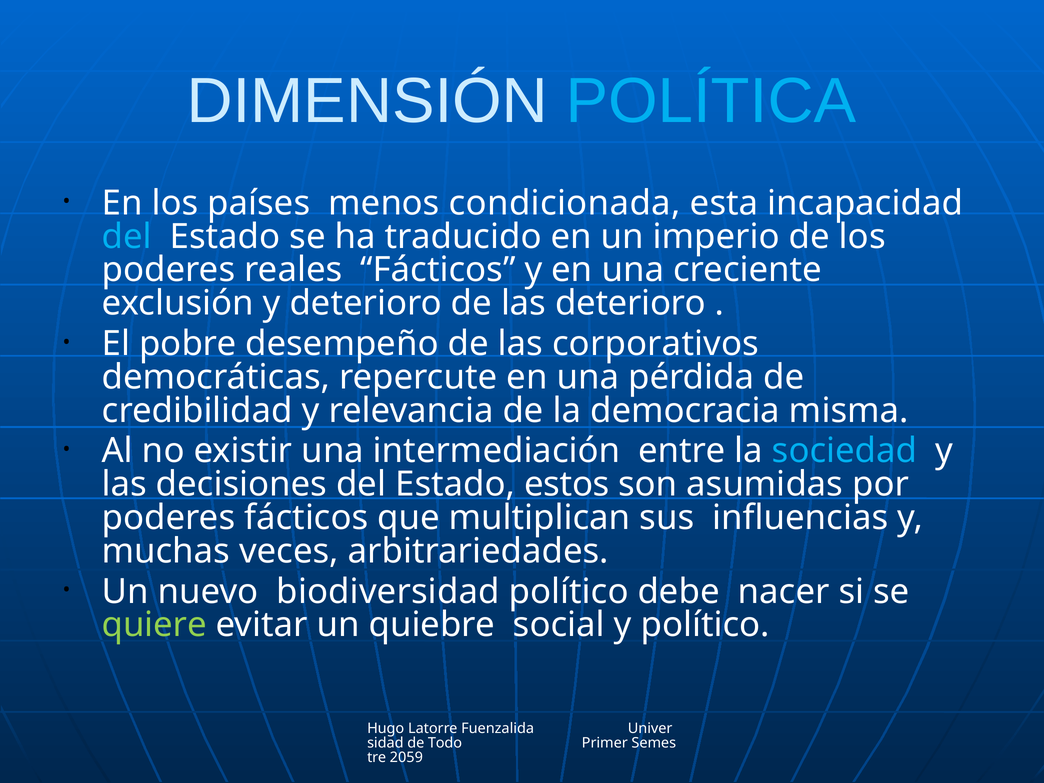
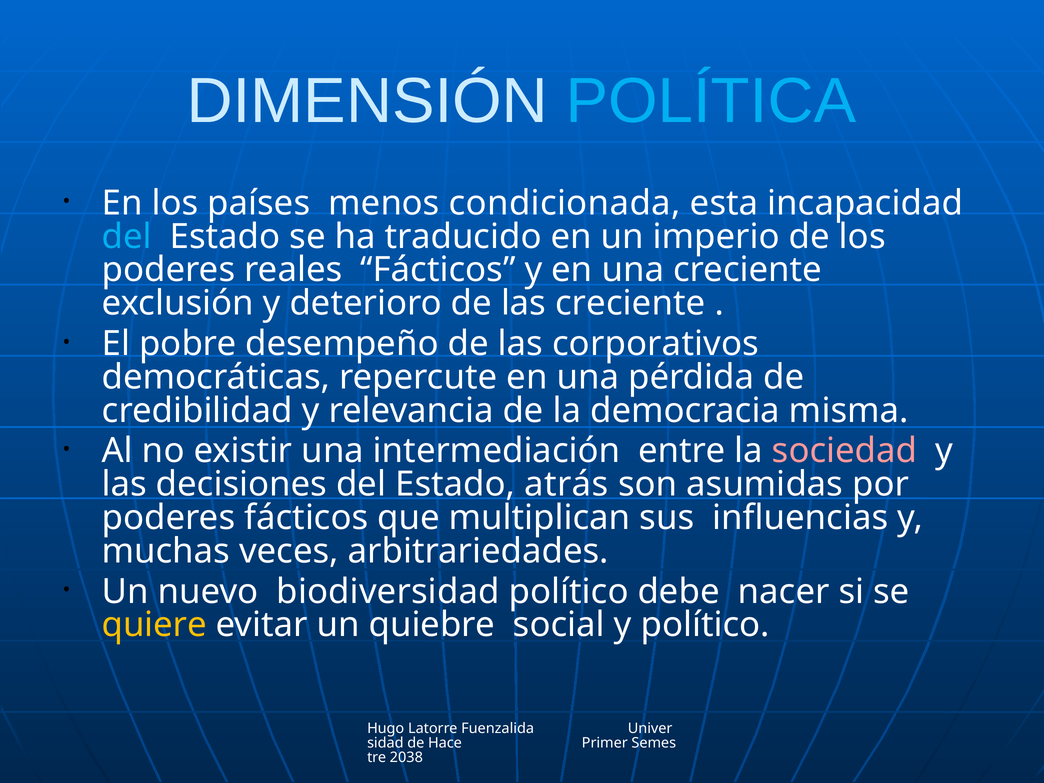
las deterioro: deterioro -> creciente (630, 303)
sociedad colour: light blue -> pink (845, 451)
estos: estos -> atrás (566, 484)
quiere colour: light green -> yellow (154, 625)
Todo: Todo -> Hace (445, 743)
2059: 2059 -> 2038 (406, 757)
